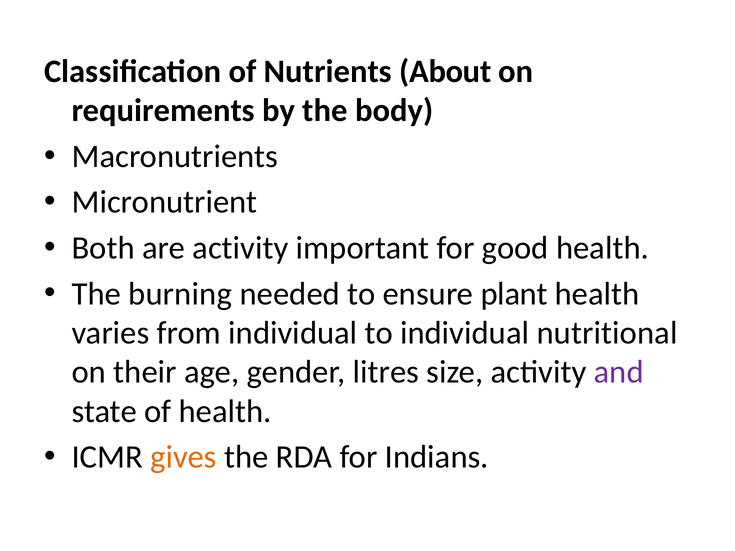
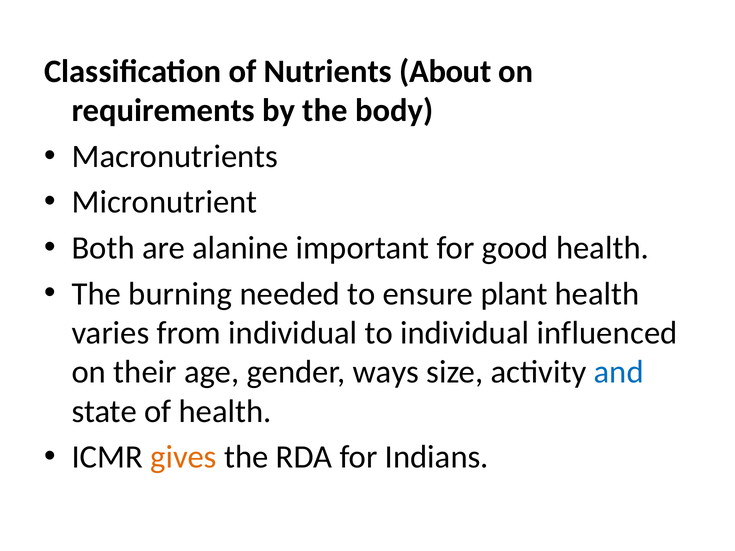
are activity: activity -> alanine (240, 248)
nutritional: nutritional -> influenced (607, 333)
litres: litres -> ways (386, 372)
and colour: purple -> blue (619, 372)
